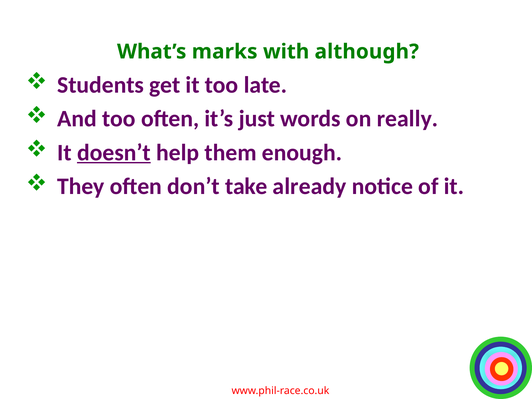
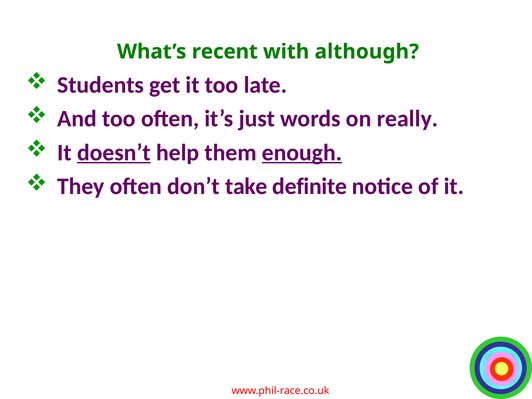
marks: marks -> recent (225, 52)
enough underline: none -> present (302, 153)
already: already -> definite (310, 186)
